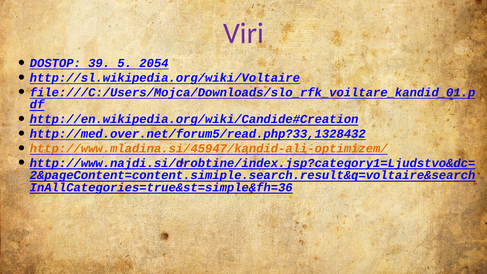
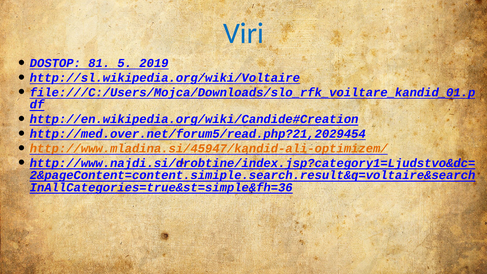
Viri colour: purple -> blue (243, 33)
39: 39 -> 81 (99, 63)
2054: 2054 -> 2019 (154, 63)
http://med.over.net/forum5/read.php?33,1328432: http://med.over.net/forum5/read.php?33,1328432 -> http://med.over.net/forum5/read.php?21,2029454 (198, 134)
